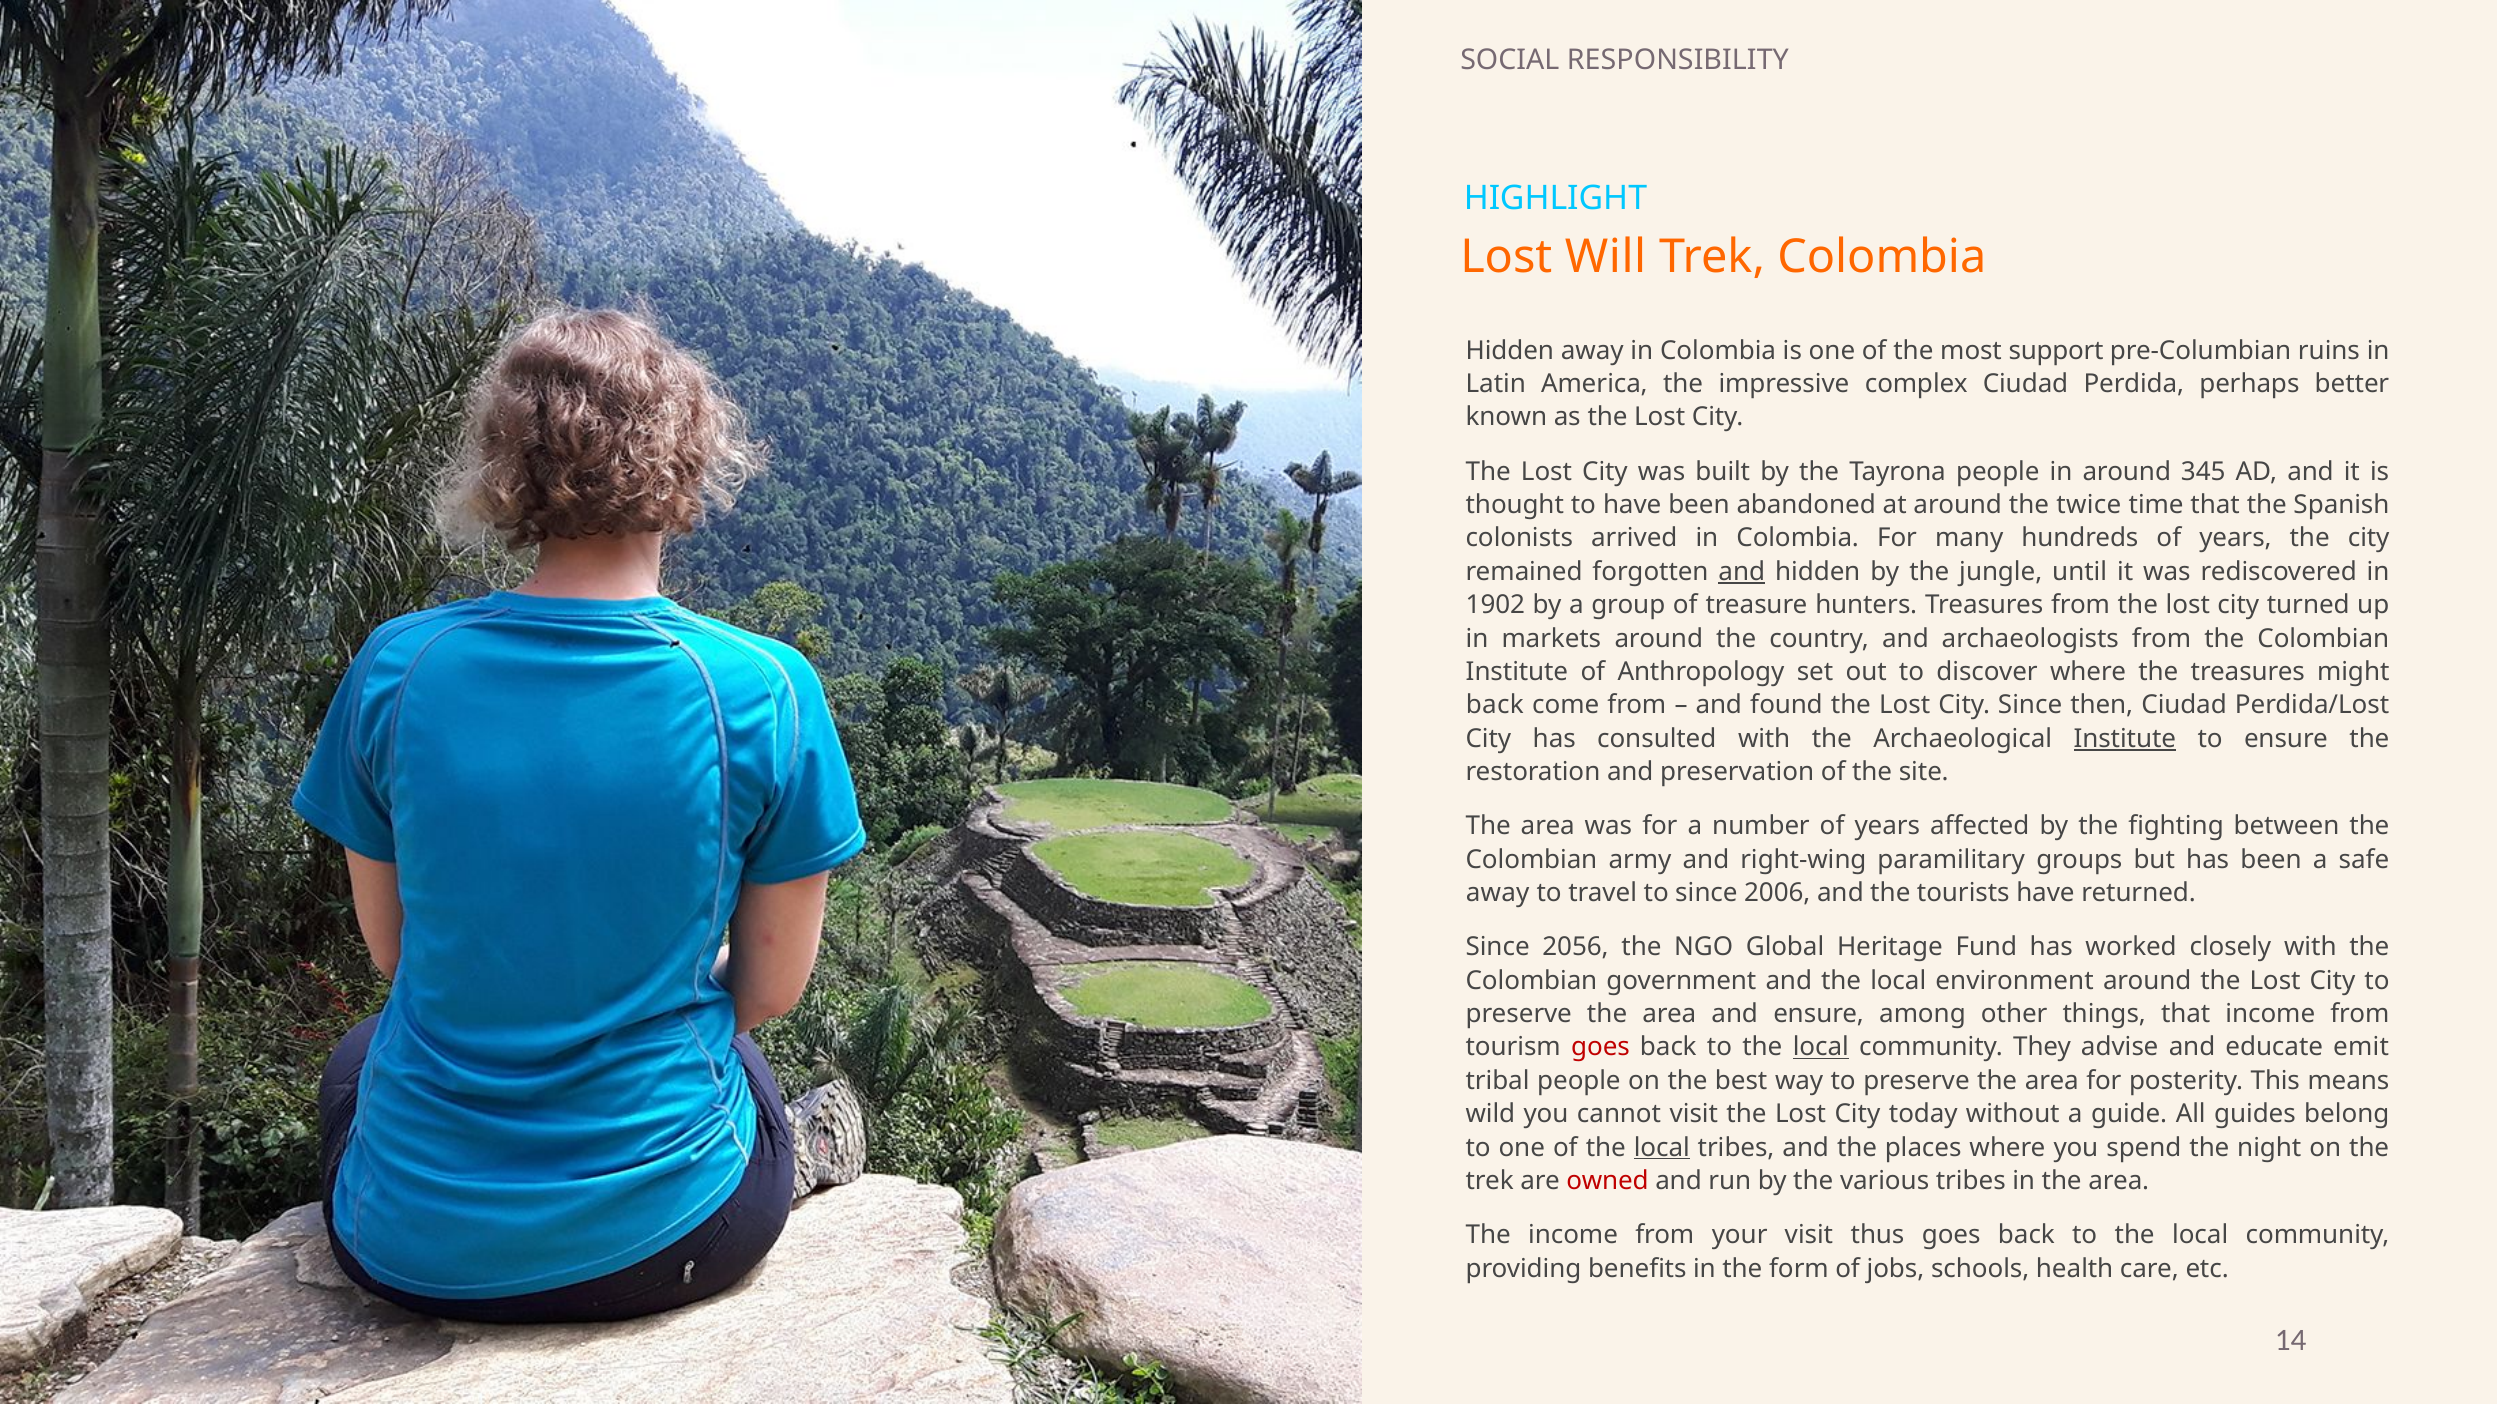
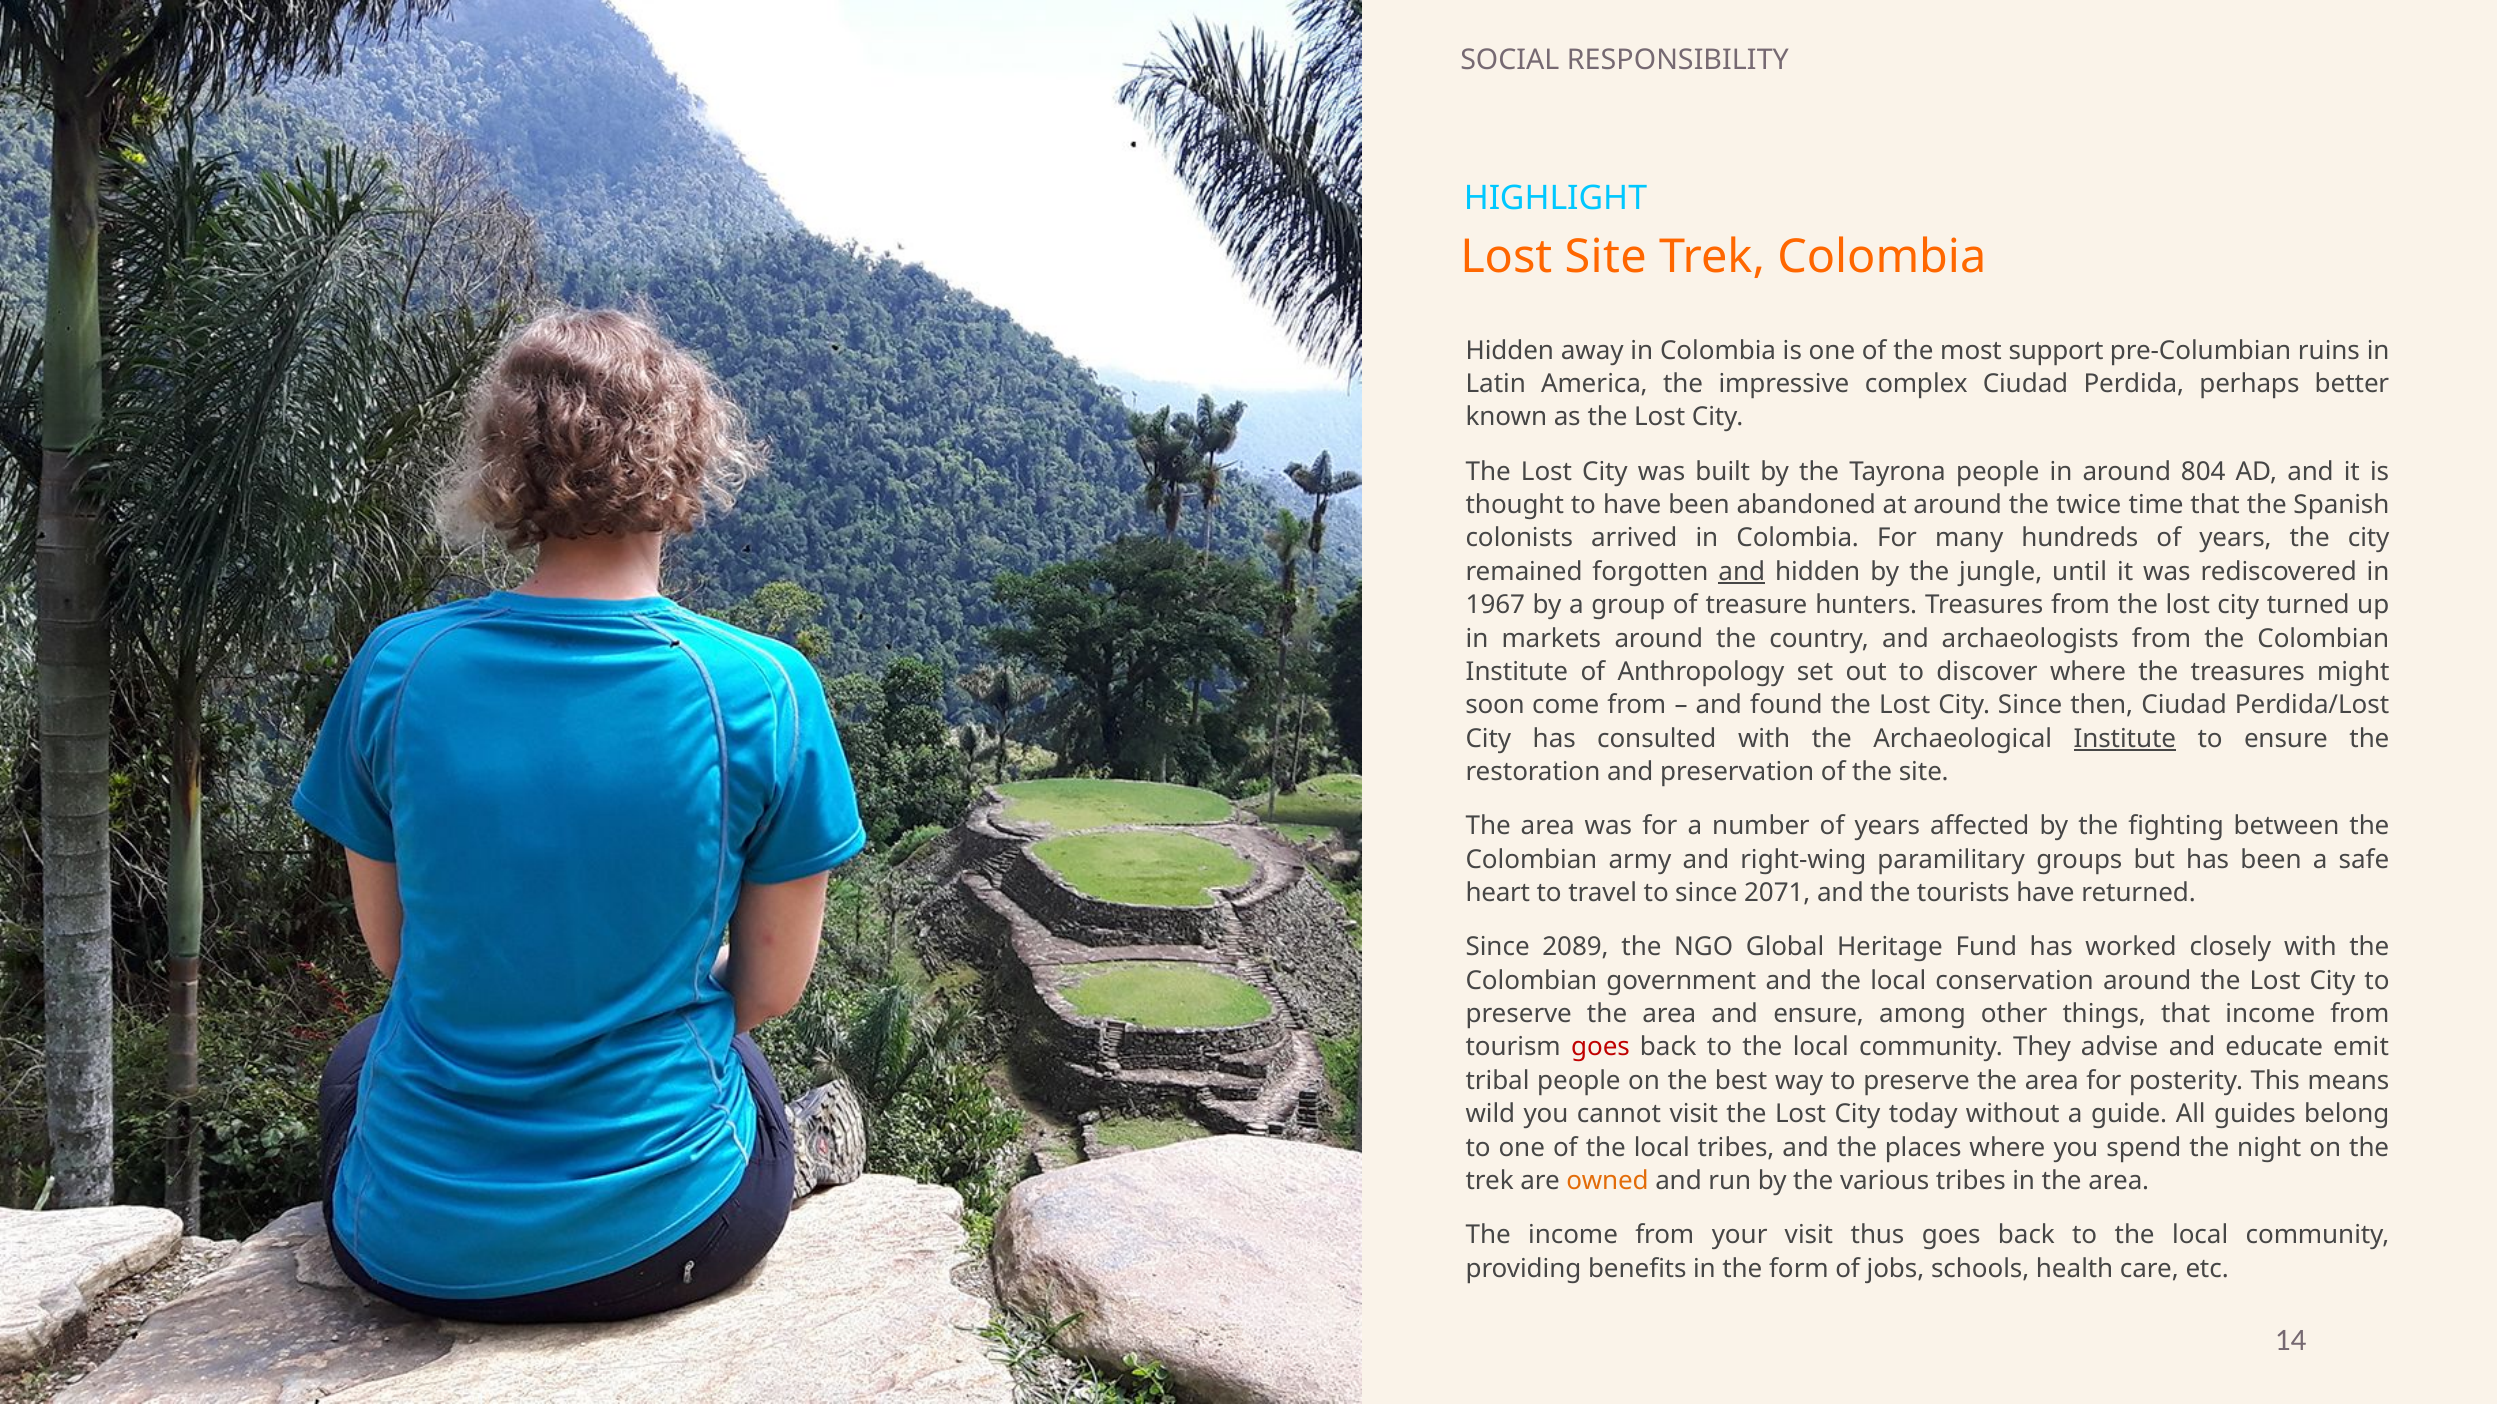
Lost Will: Will -> Site (1606, 257)
345: 345 -> 804 (2203, 472)
1902: 1902 -> 1967 (1495, 605)
back: back -> soon (1495, 706)
away: away -> heart (1498, 893)
2006: 2006 -> 2071 (1777, 893)
2056: 2056 -> 2089 (1576, 948)
environment: environment -> conservation (2015, 981)
local underline: present -> none (1821, 1048)
local underline: present -> none (1662, 1148)
owned colour: red -> orange (1607, 1181)
